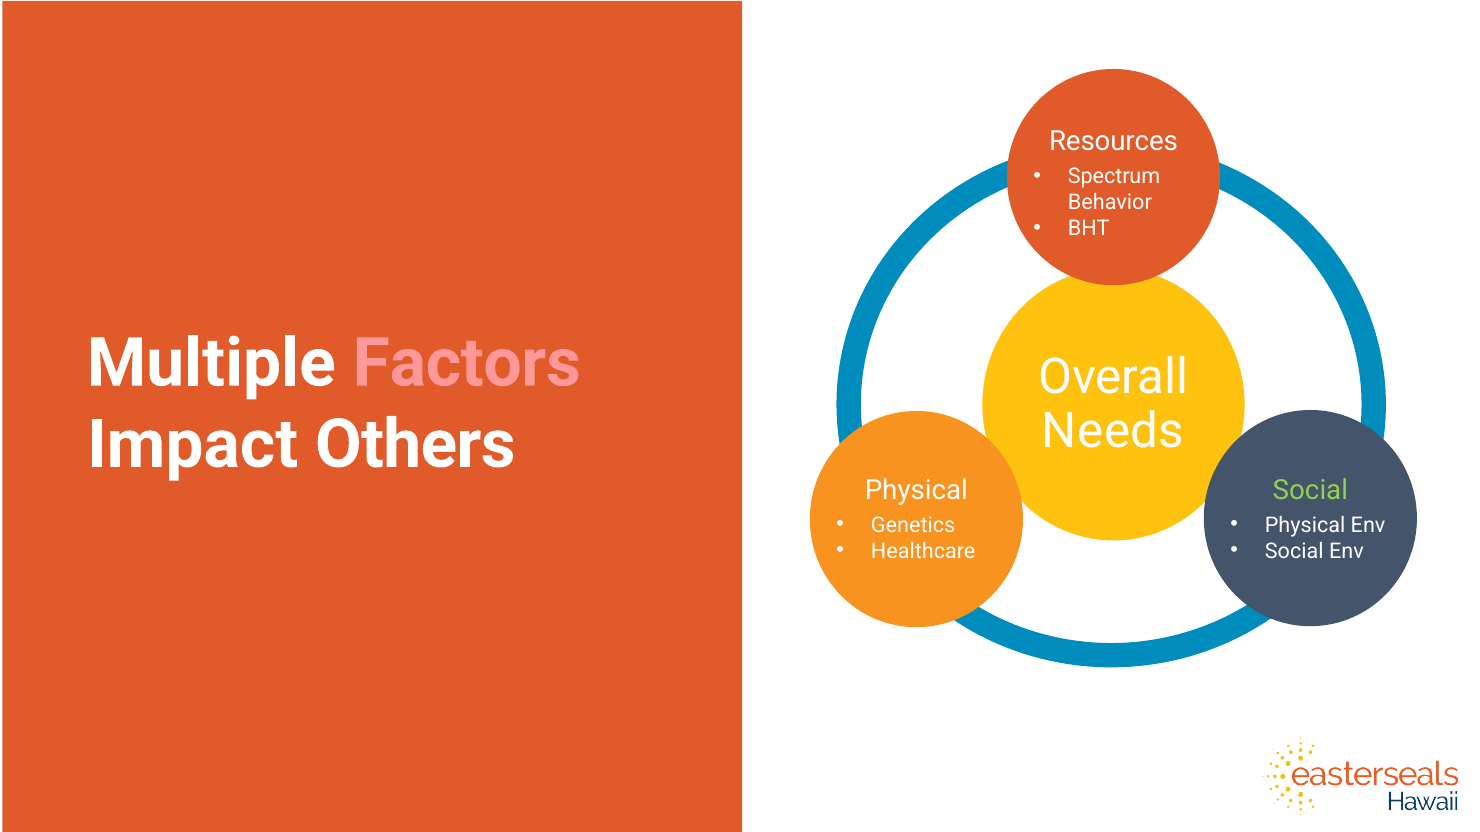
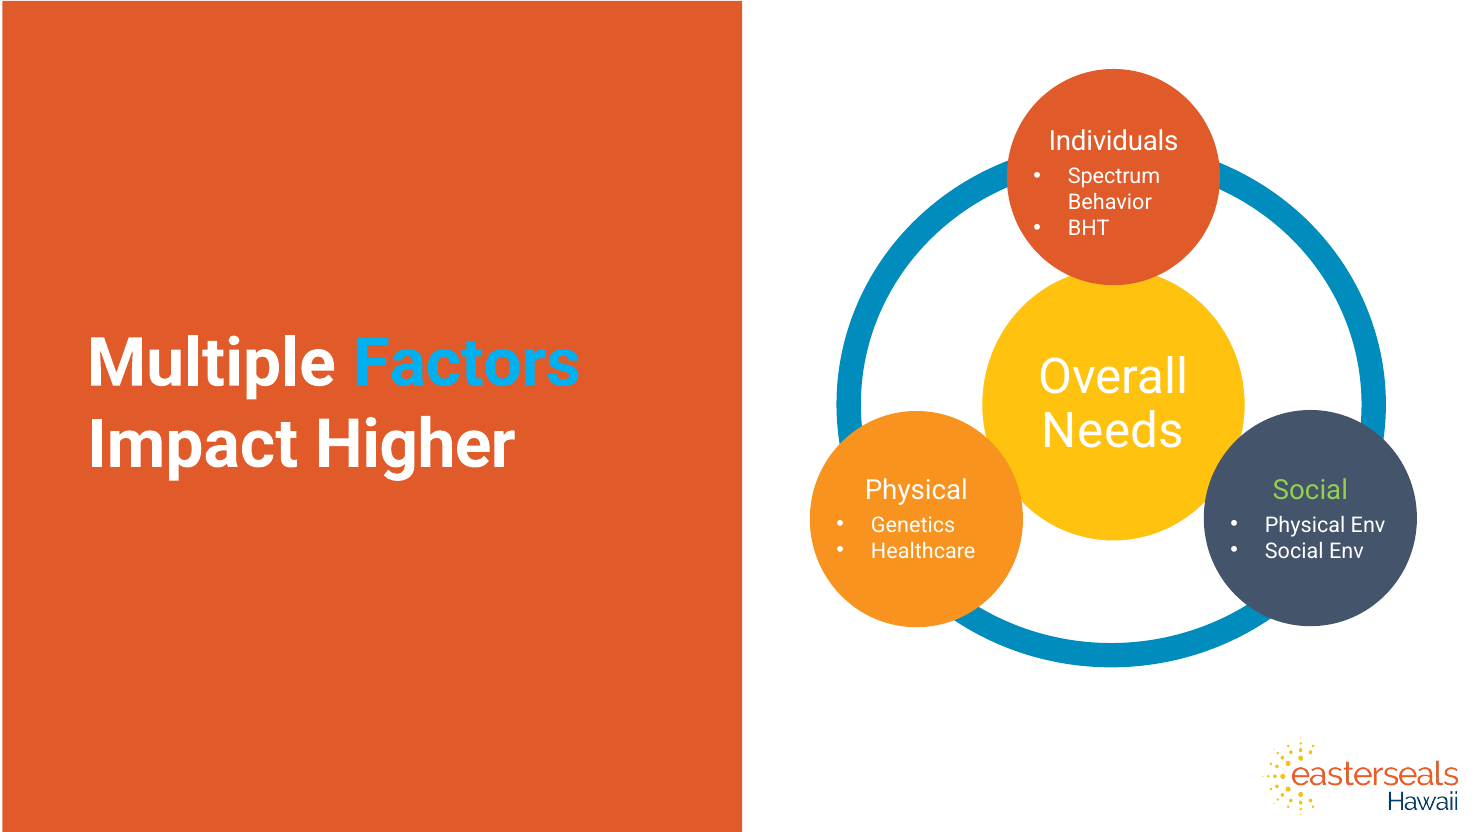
Resources: Resources -> Individuals (1114, 141)
Factors colour: pink -> light blue (467, 363)
Others: Others -> Higher (415, 445)
